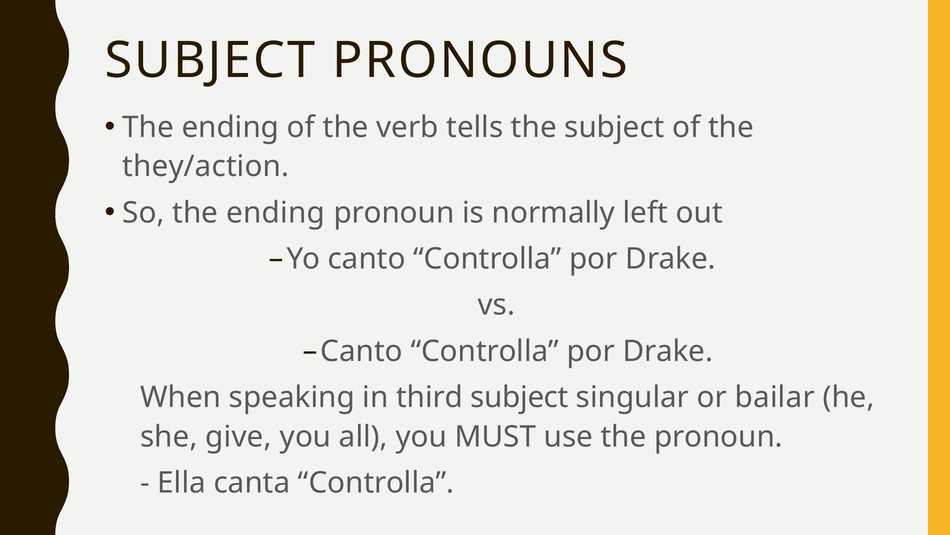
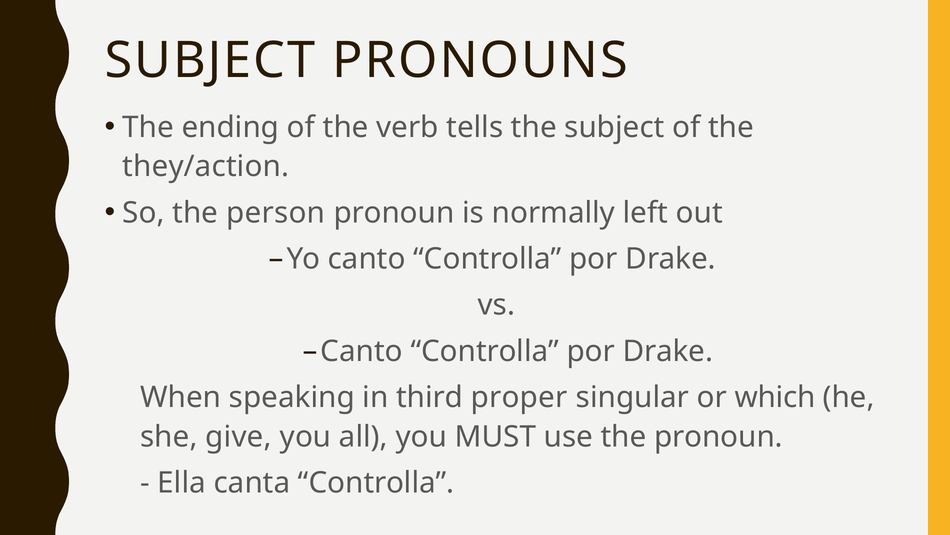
So the ending: ending -> person (276, 213)
third subject: subject -> proper (519, 397)
bailar: bailar -> which (775, 397)
